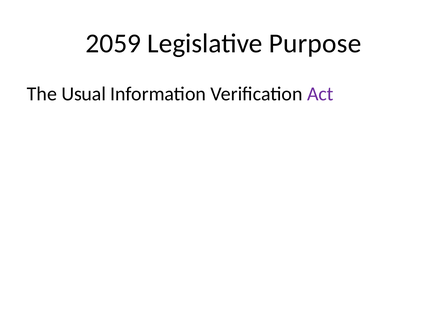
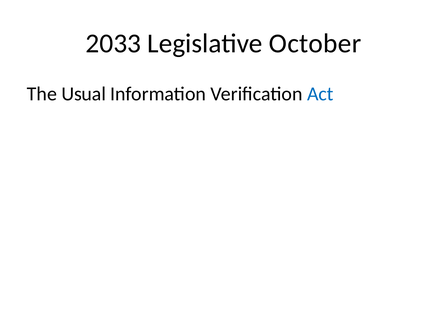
2059: 2059 -> 2033 (113, 43)
Purpose: Purpose -> October (315, 43)
Act colour: purple -> blue (320, 94)
